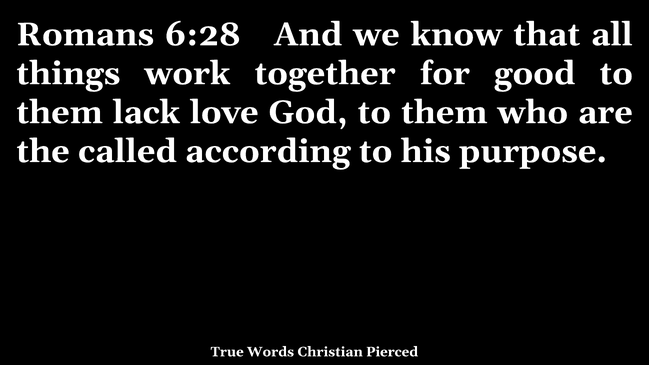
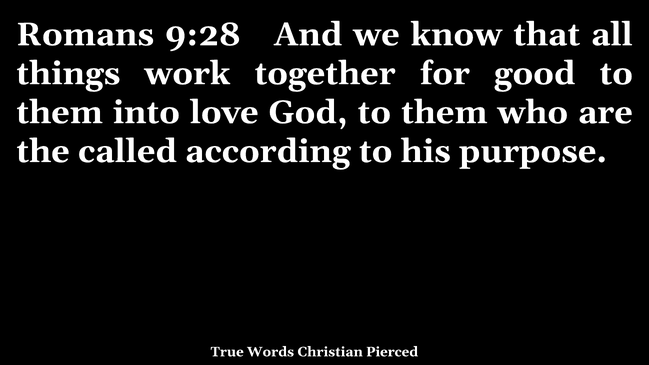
6:28: 6:28 -> 9:28 (203, 35)
lack: lack -> into (146, 112)
